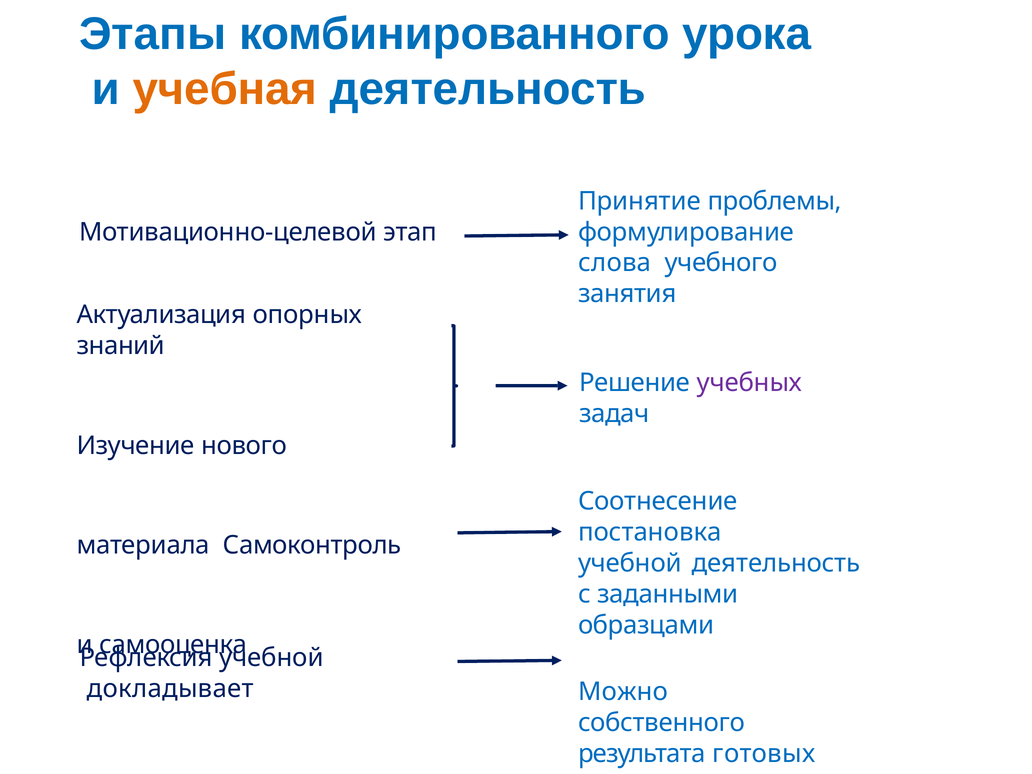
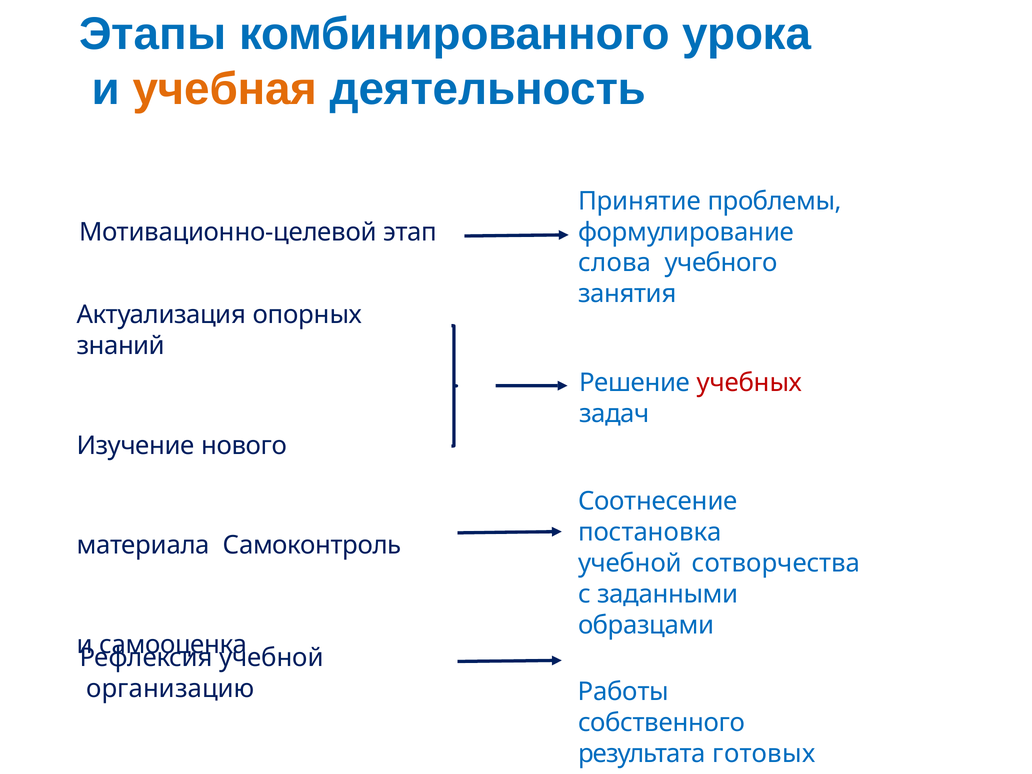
учебных colour: purple -> red (749, 383)
учебной деятельность: деятельность -> сотворчества (776, 563)
докладывает: докладывает -> организацию (170, 689)
Можно: Можно -> Работы (623, 692)
